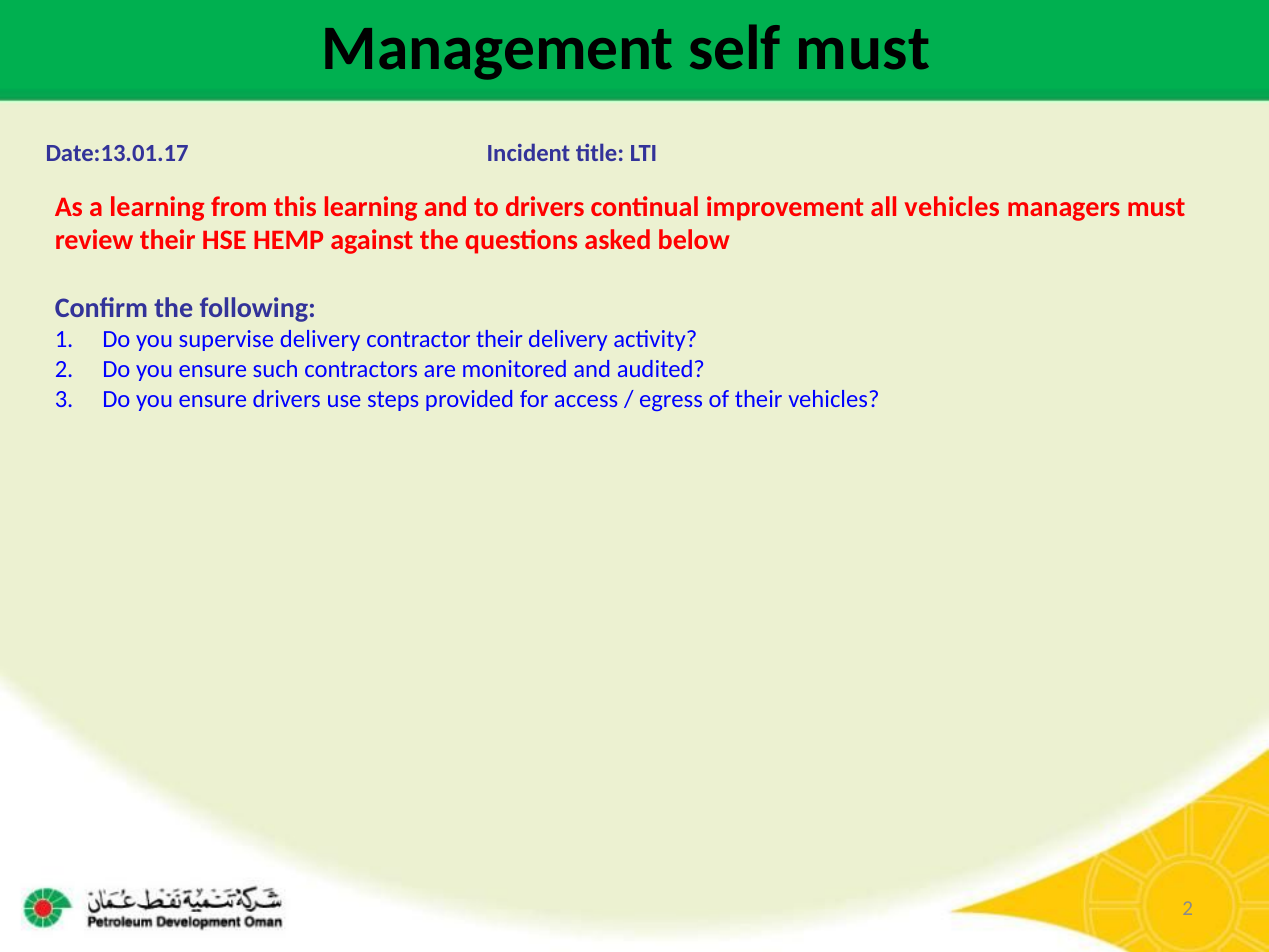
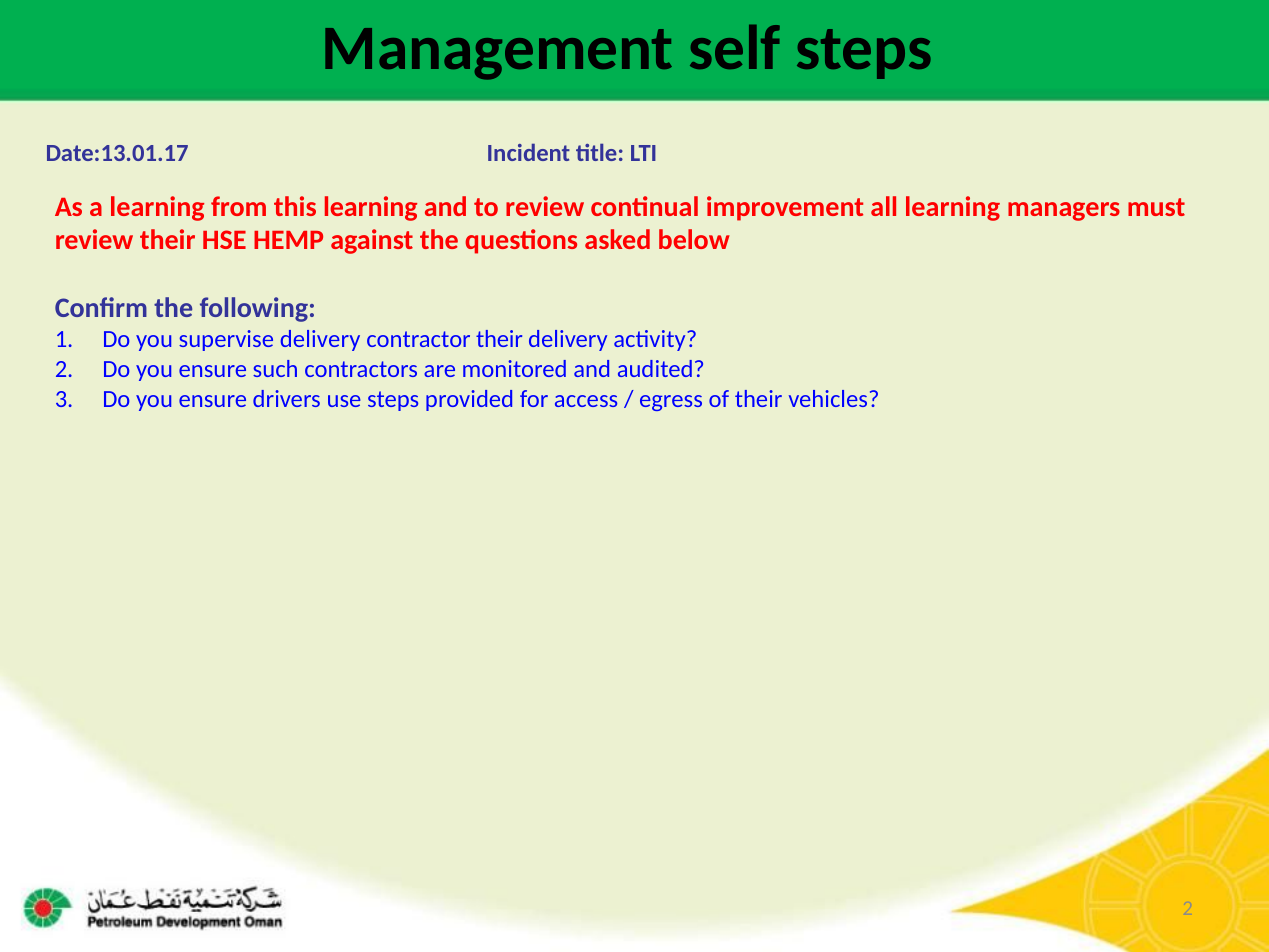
self must: must -> steps (864, 49)
to drivers: drivers -> review (545, 207)
all vehicles: vehicles -> learning (952, 207)
